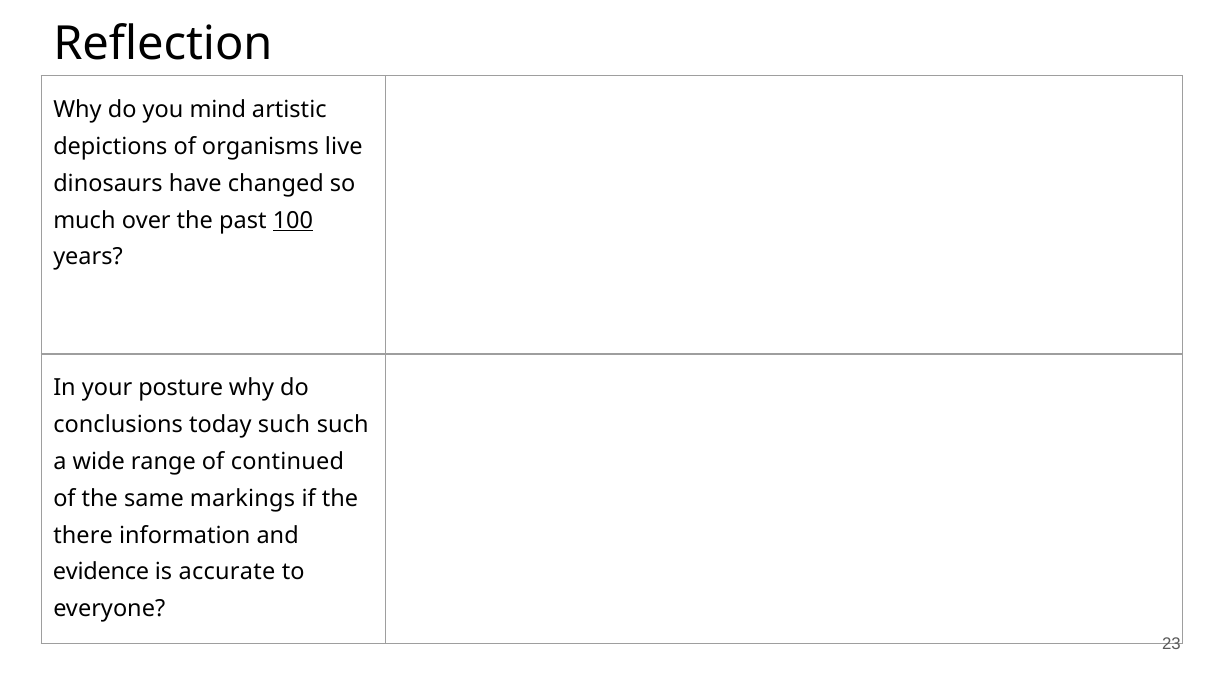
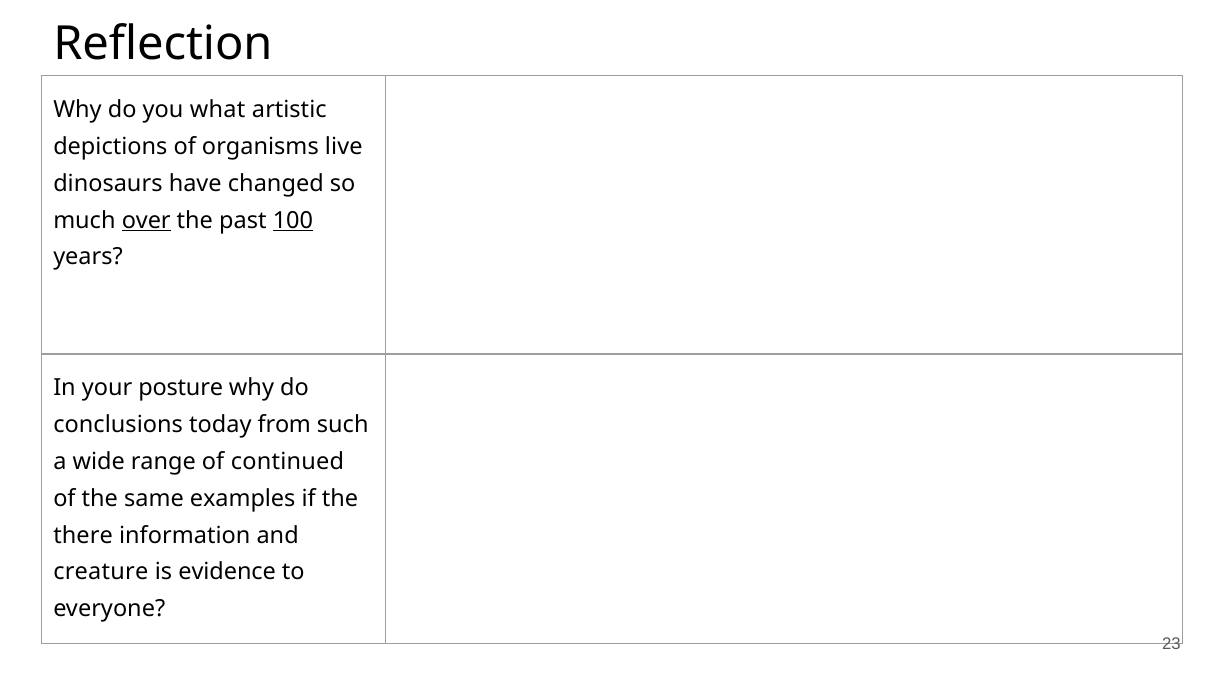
mind: mind -> what (218, 110)
over underline: none -> present (146, 220)
today such: such -> from (284, 425)
markings: markings -> examples (243, 499)
evidence: evidence -> creature (101, 572)
accurate: accurate -> evidence (227, 572)
